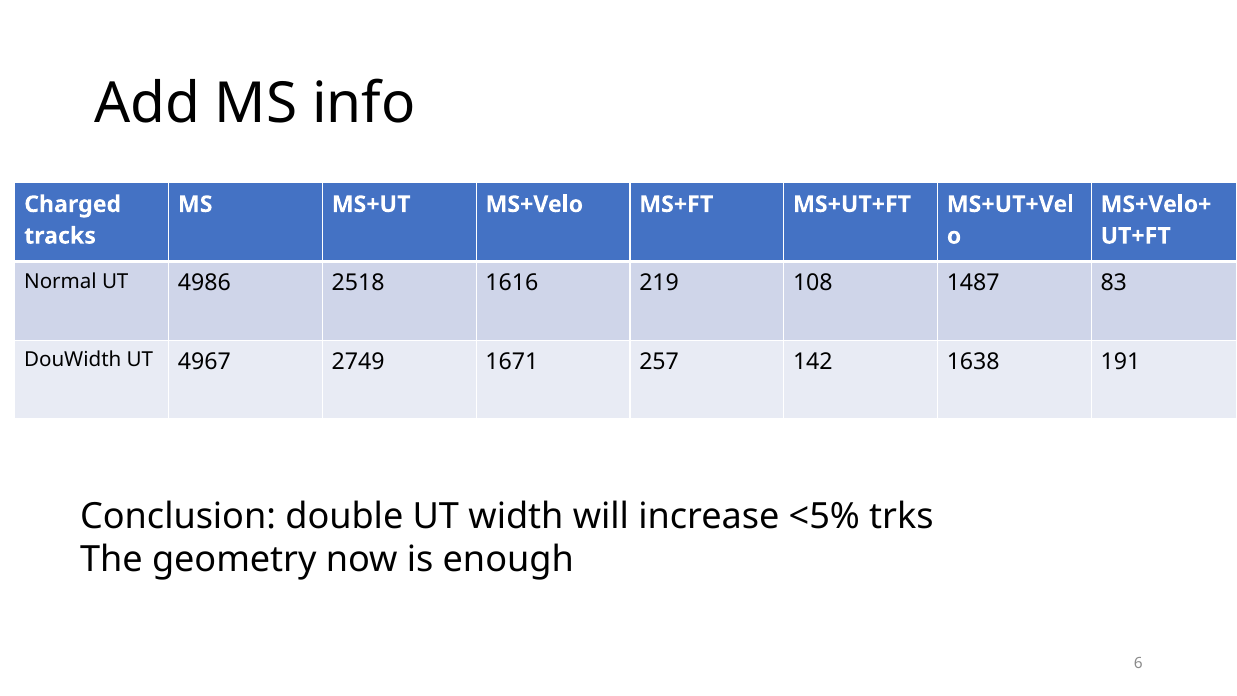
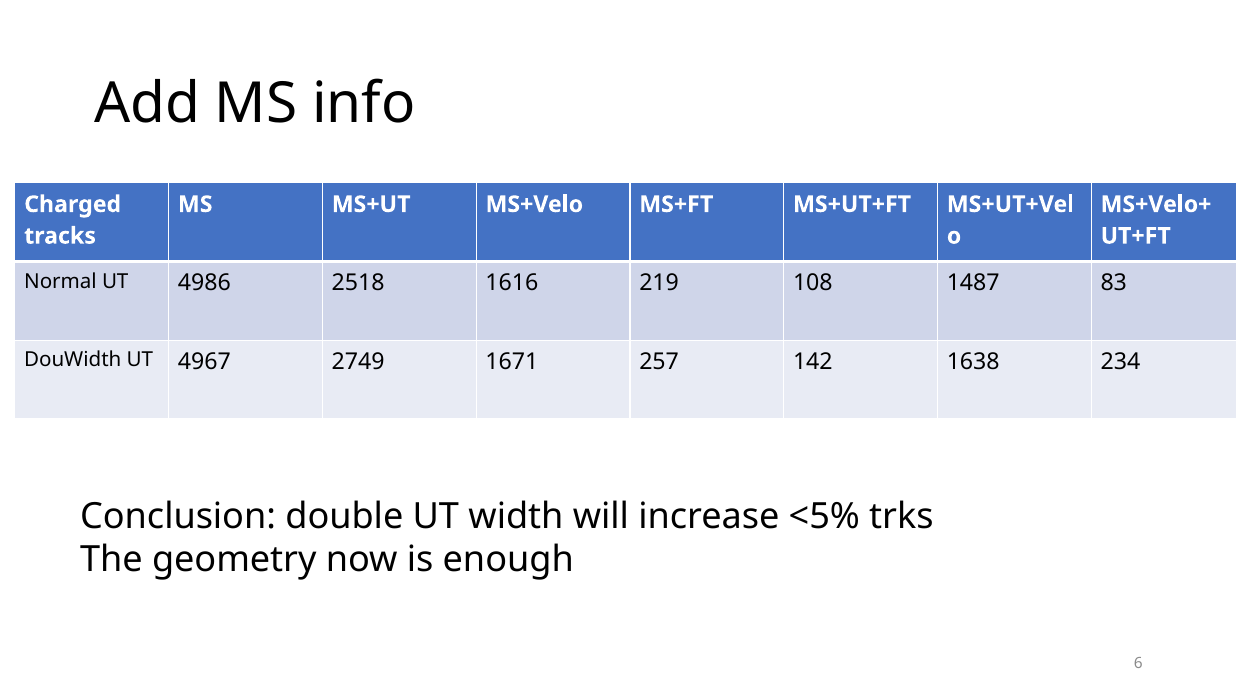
191: 191 -> 234 (1120, 362)
